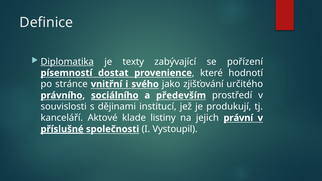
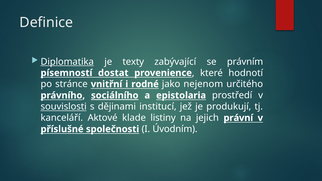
pořízení: pořízení -> právním (245, 62)
svého: svého -> rodné (145, 84)
zjišťování: zjišťování -> nejenom (203, 84)
především: především -> epistolaria (181, 95)
souvislosti underline: none -> present (64, 107)
příslušné underline: present -> none (62, 129)
Vystoupil: Vystoupil -> Úvodním (175, 129)
